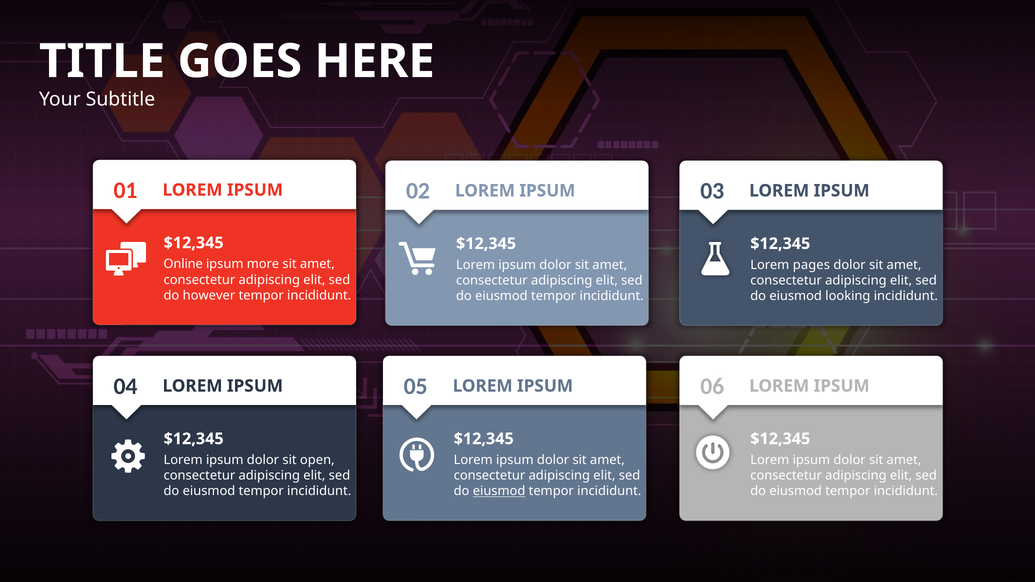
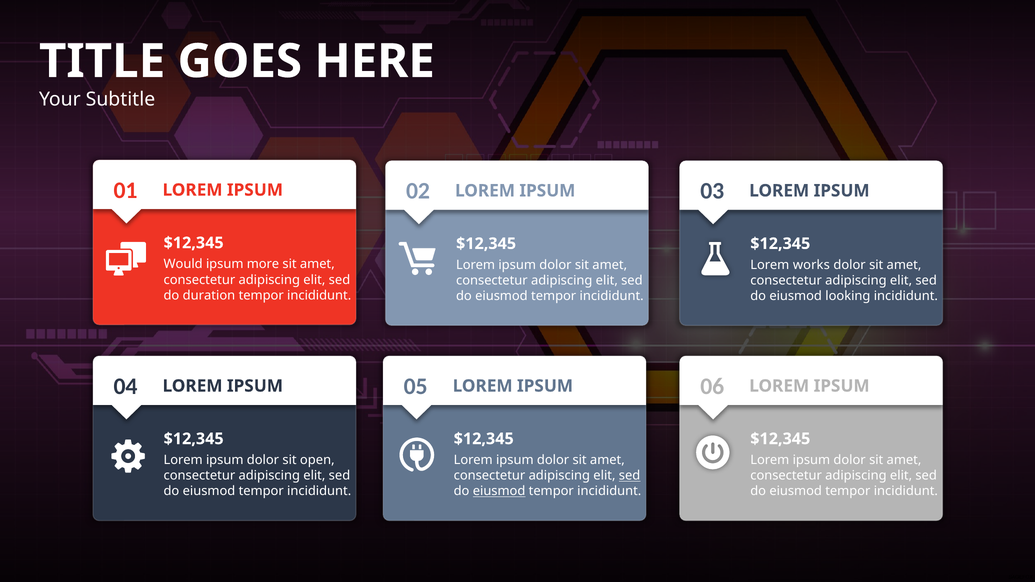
Online: Online -> Would (183, 264)
pages: pages -> works (811, 265)
however: however -> duration (209, 295)
sed underline: none -> present (630, 476)
